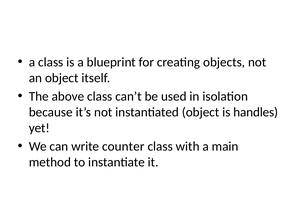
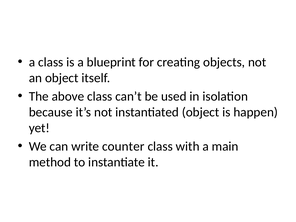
handles: handles -> happen (256, 112)
